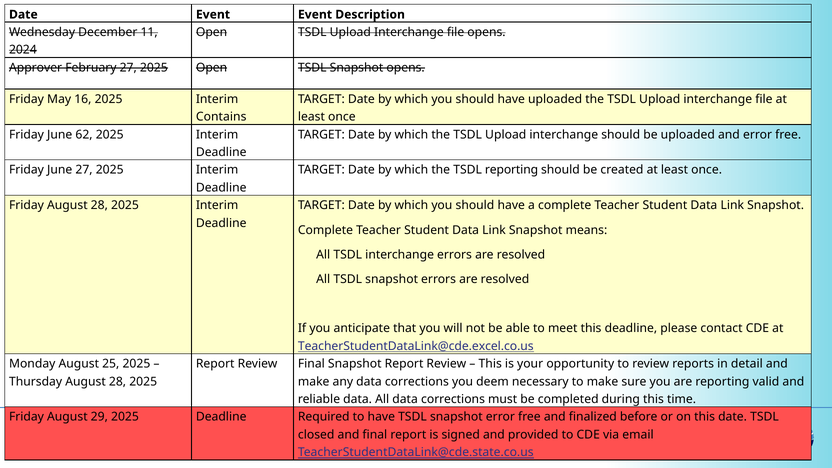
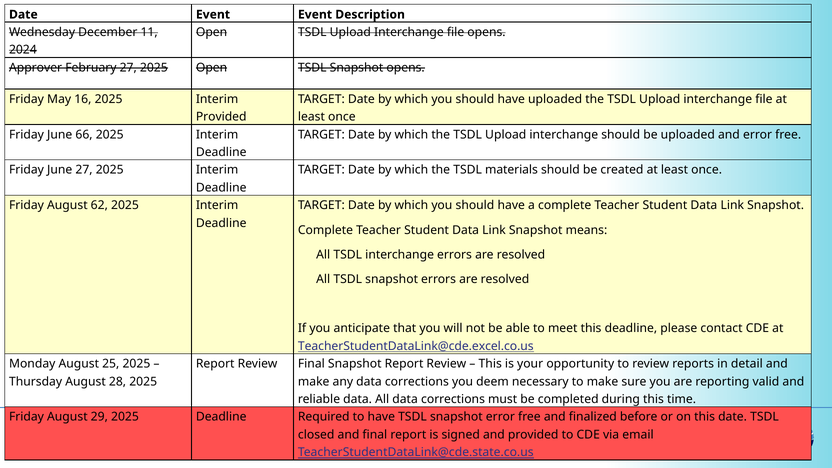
Contains: Contains -> Provided (221, 117)
62: 62 -> 66 (84, 135)
TSDL reporting: reporting -> materials (511, 170)
Friday August 28: 28 -> 62 (99, 205)
